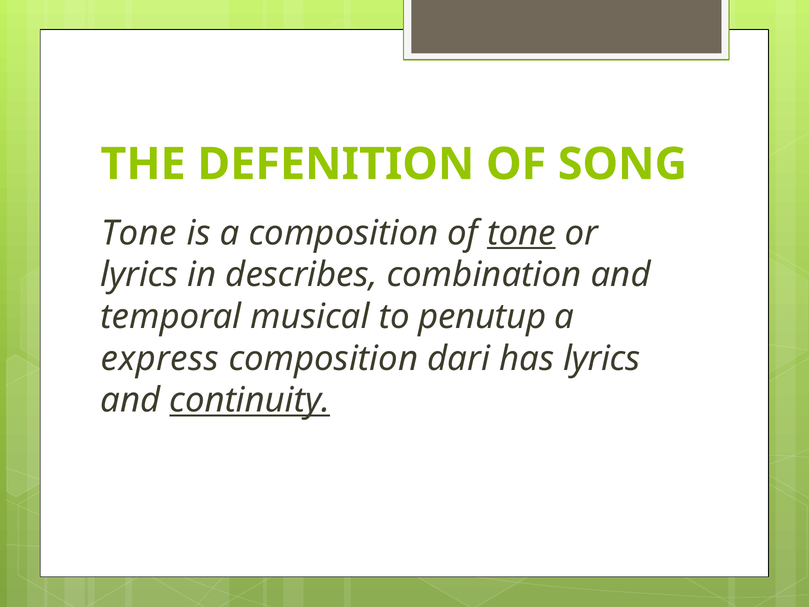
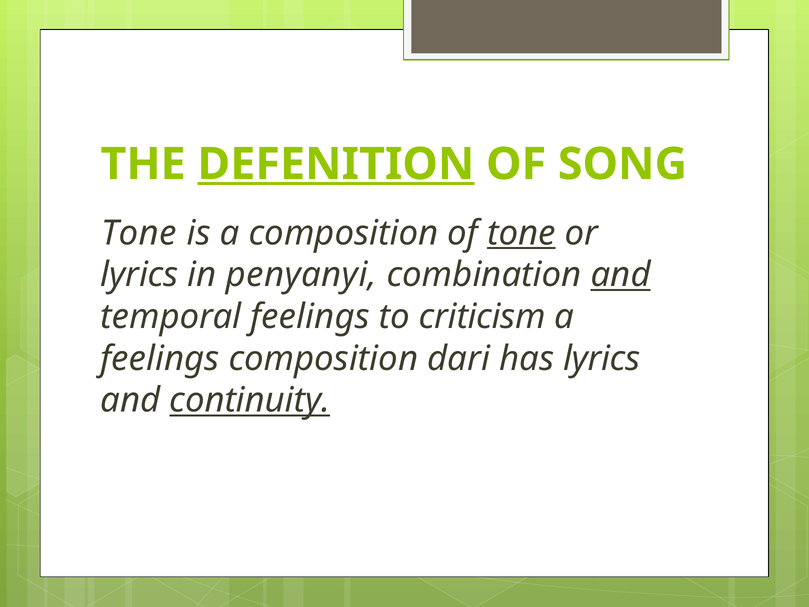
DEFENITION underline: none -> present (336, 164)
describes: describes -> penyanyi (301, 275)
and underline: none -> present (621, 275)
temporal musical: musical -> feelings (310, 317)
penutup: penutup -> criticism (482, 317)
express: express -> feelings (160, 358)
